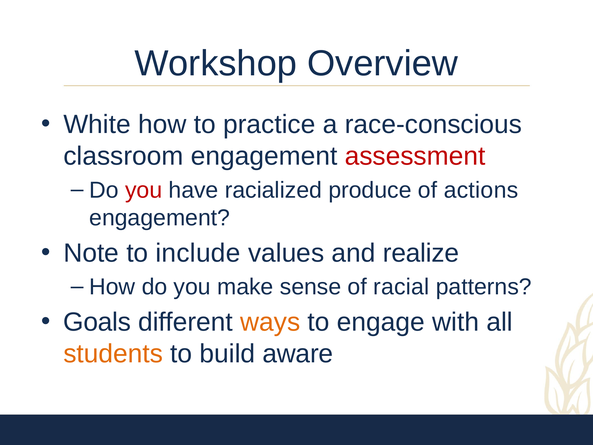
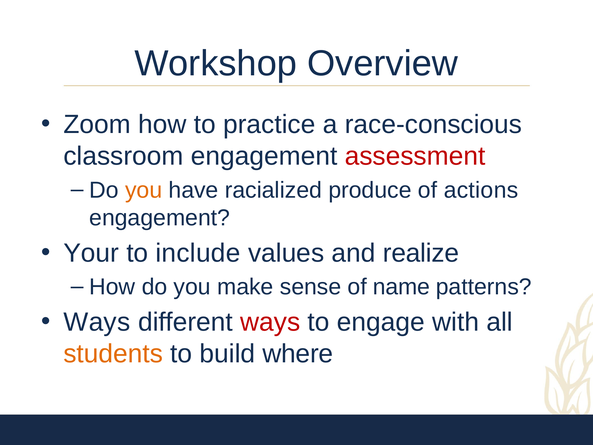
White: White -> Zoom (97, 124)
you colour: red -> orange (144, 190)
Note: Note -> Your (91, 253)
racial: racial -> name (401, 287)
Goals: Goals -> Ways (97, 322)
ways colour: orange -> red (270, 322)
aware: aware -> where (298, 354)
